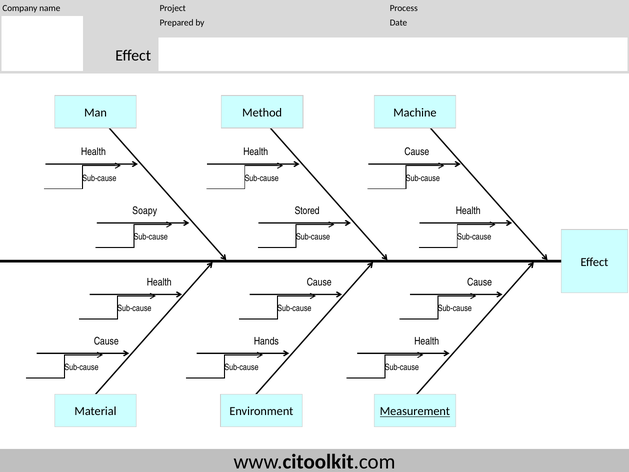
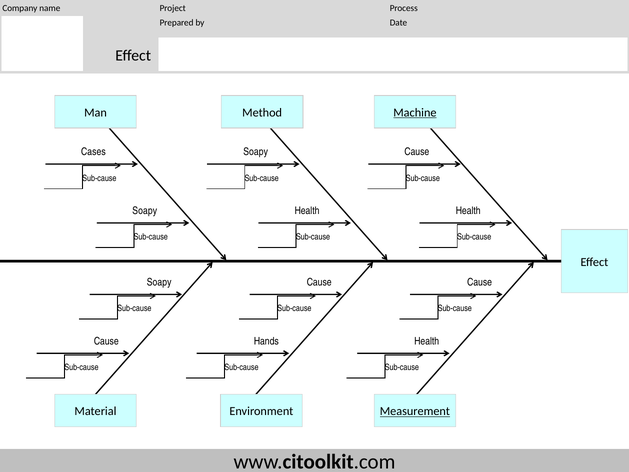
Machine underline: none -> present (415, 113)
Health: Health -> Cases (93, 152)
Health: Health -> Soapy (256, 152)
Stored: Stored -> Health (307, 211)
Health: Health -> Soapy (159, 282)
